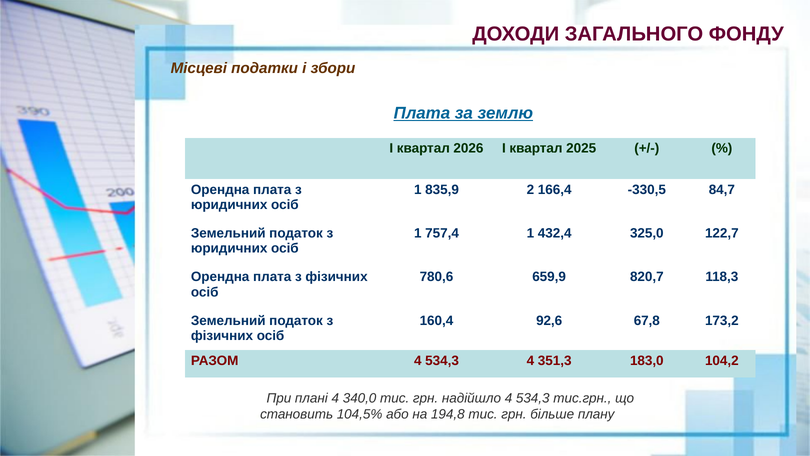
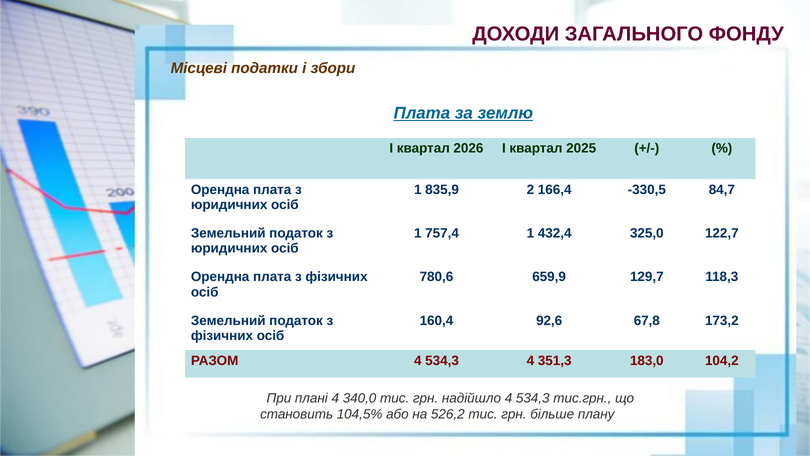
820,7: 820,7 -> 129,7 (647, 277)
194,8: 194,8 -> 526,2 (448, 414)
